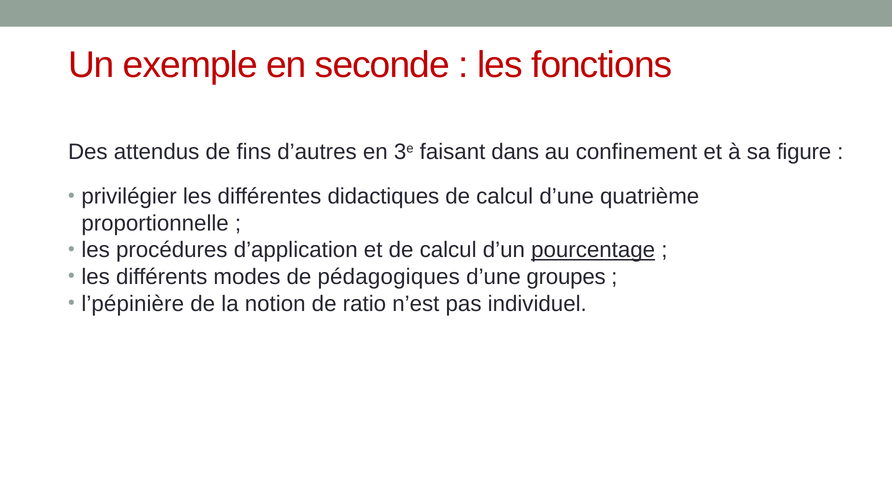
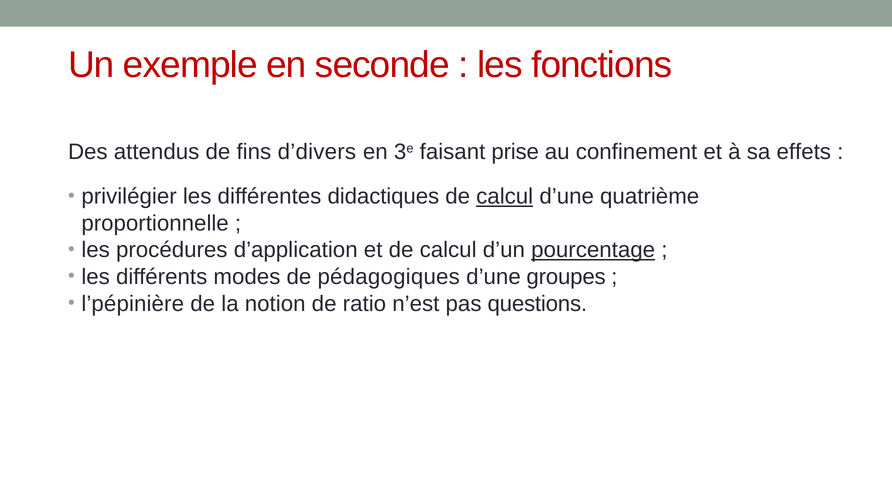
d’autres: d’autres -> d’divers (317, 152)
dans: dans -> prise (515, 152)
figure: figure -> effets (804, 152)
calcul underline: none -> present (505, 196)
individuel: individuel -> questions (537, 303)
